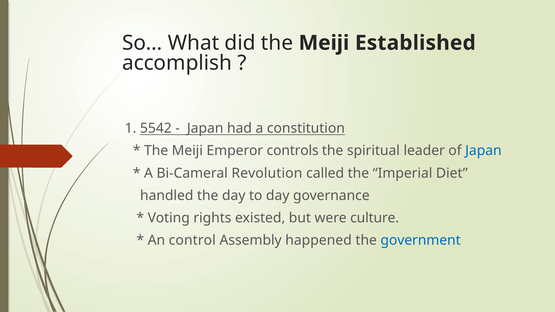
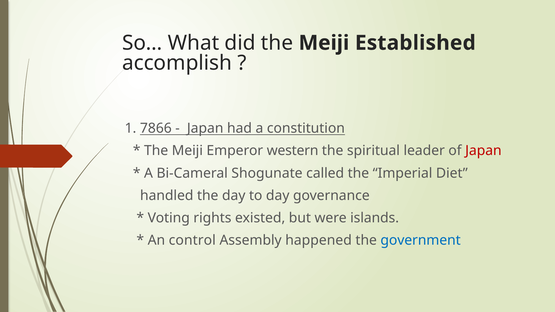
5542: 5542 -> 7866 (156, 128)
controls: controls -> western (293, 151)
Japan colour: blue -> red (483, 151)
Revolution: Revolution -> Shogunate (267, 173)
culture: culture -> islands (375, 218)
